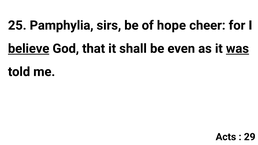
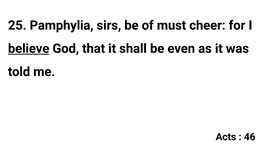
hope: hope -> must (172, 25)
was underline: present -> none (237, 49)
29: 29 -> 46 (250, 137)
